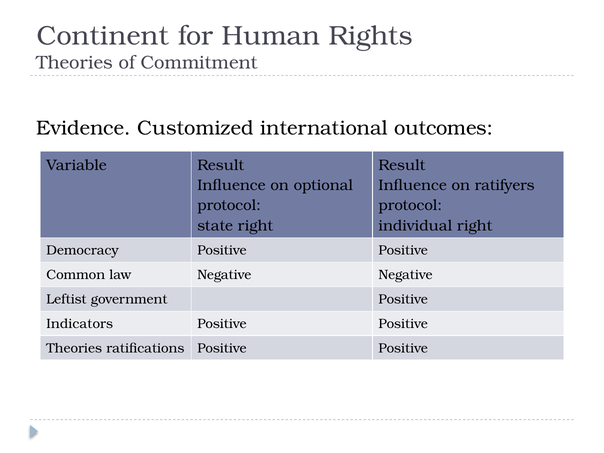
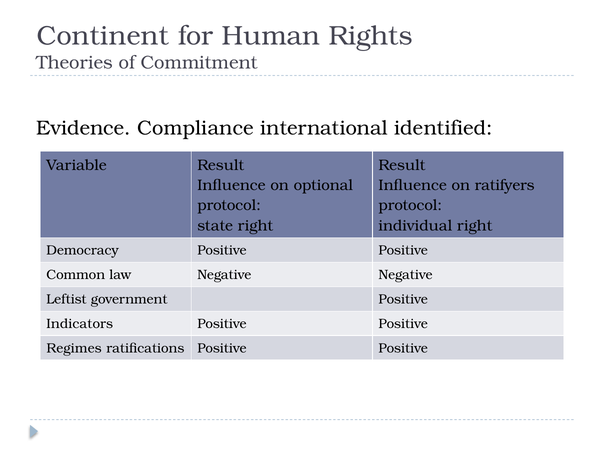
Customized: Customized -> Compliance (196, 128)
outcomes: outcomes -> identified (444, 128)
Theories: Theories -> Regimes (74, 348)
